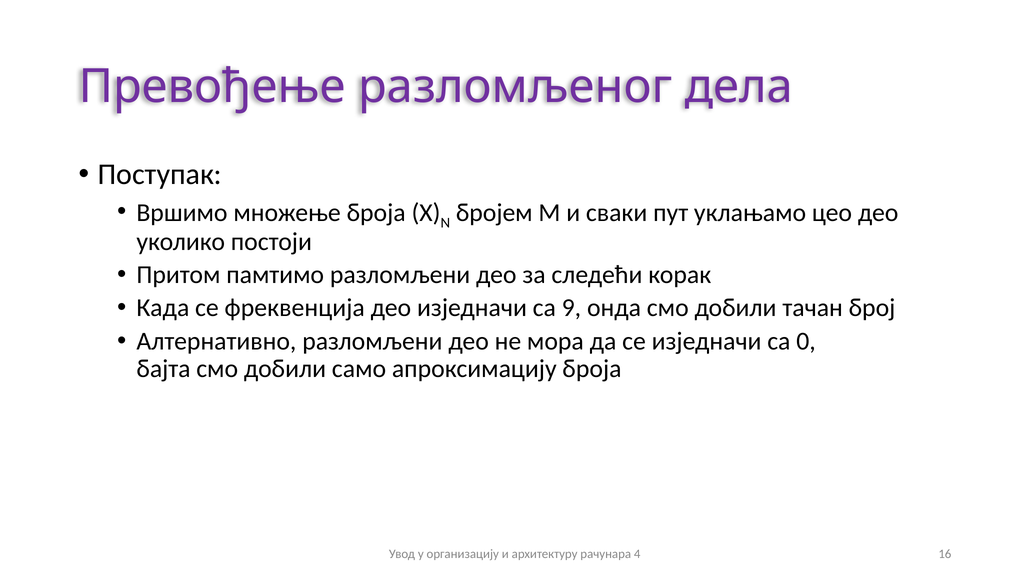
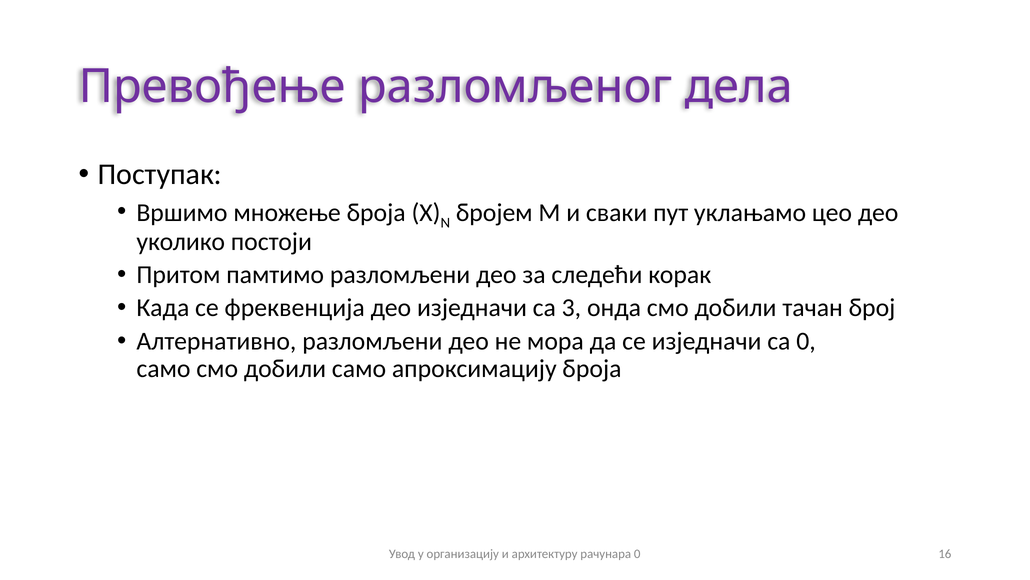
9: 9 -> 3 (571, 308)
бајта: бајта -> само (164, 369)
рачунара 4: 4 -> 0 (637, 553)
